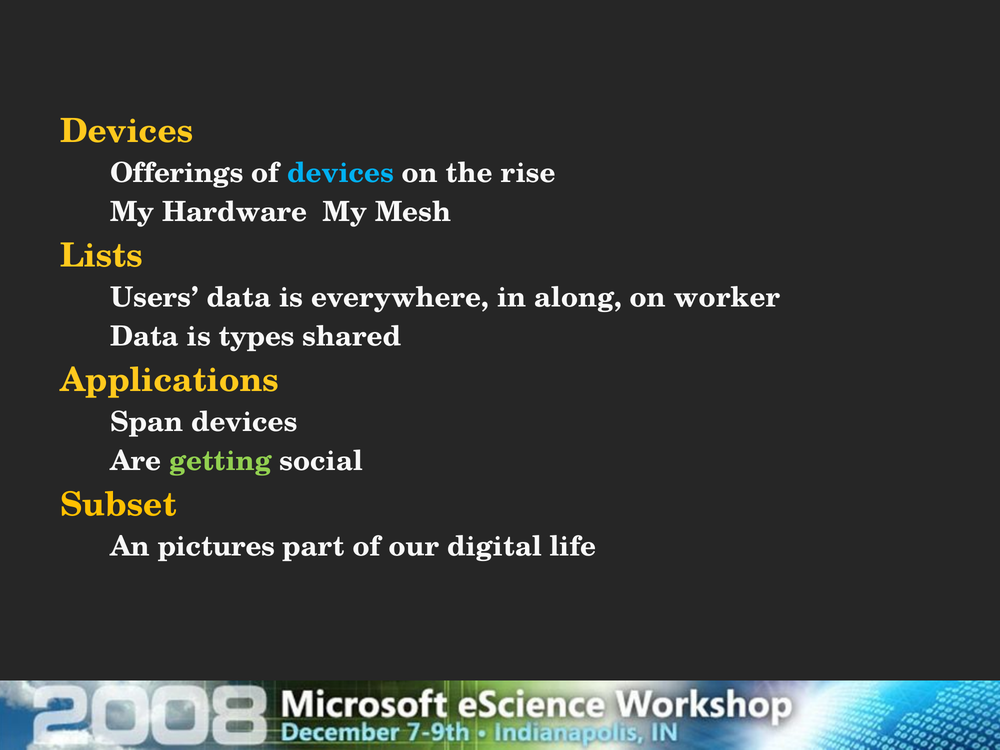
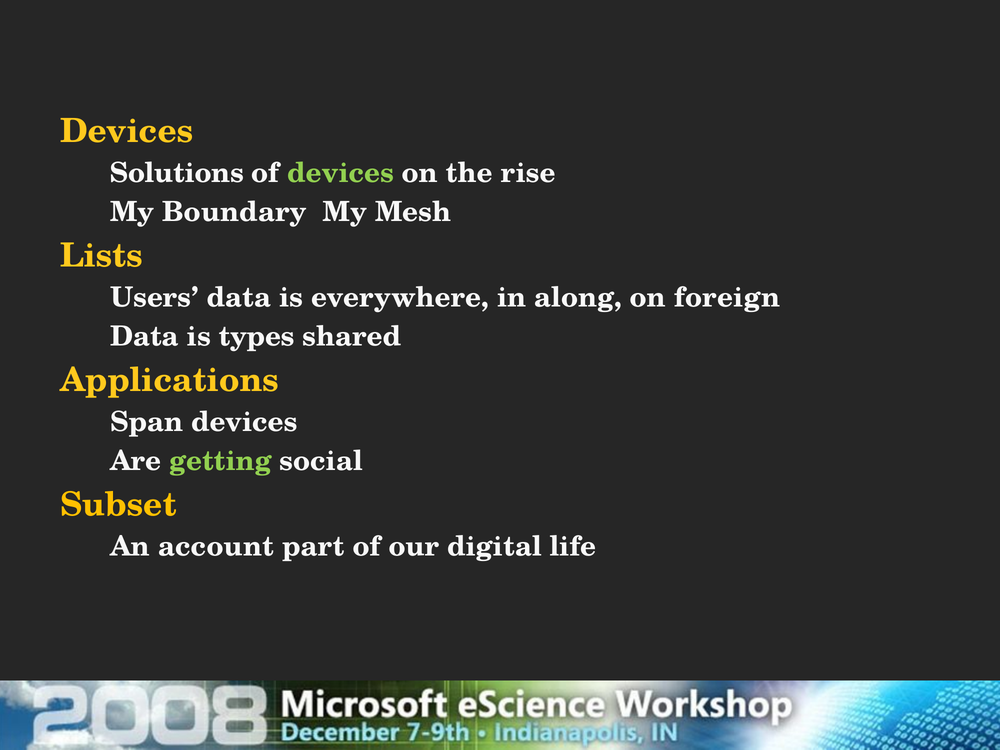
Offerings: Offerings -> Solutions (177, 173)
devices colour: light blue -> light green (341, 173)
Hardware: Hardware -> Boundary (235, 212)
worker: worker -> foreign (727, 298)
pictures: pictures -> account (216, 547)
